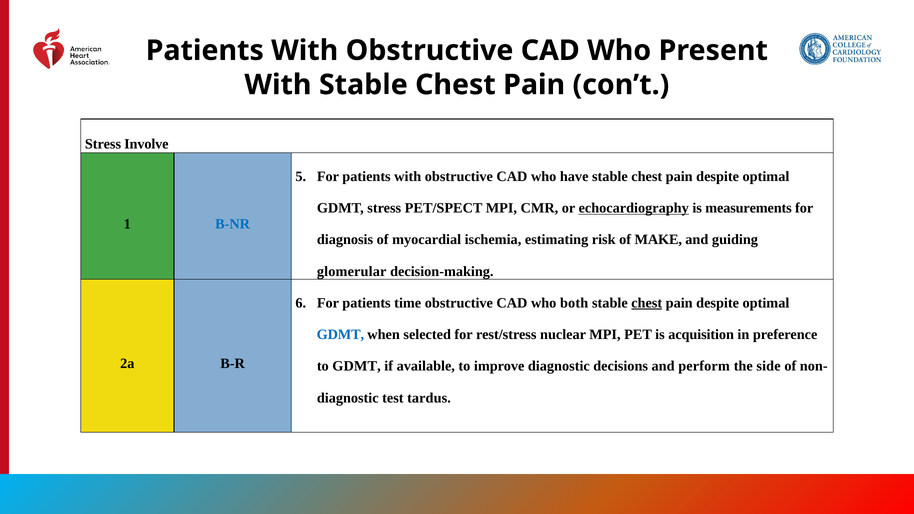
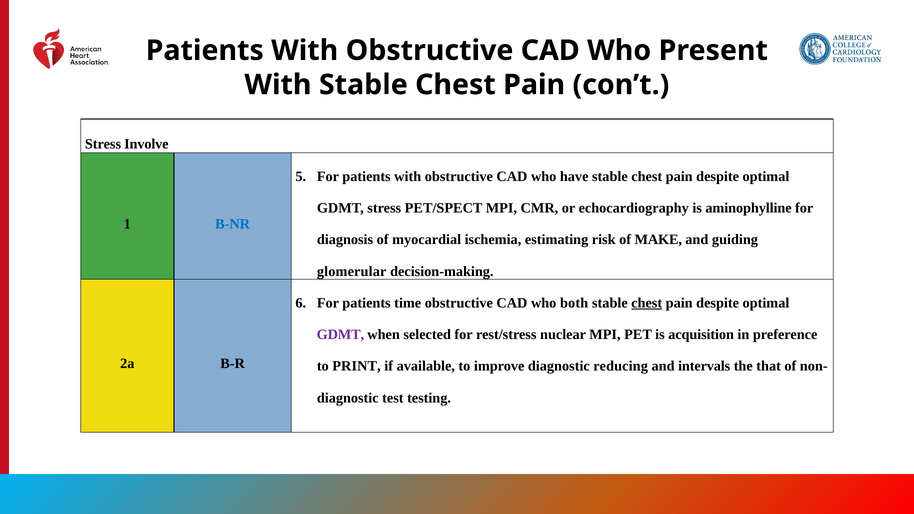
echocardiography underline: present -> none (634, 208)
measurements: measurements -> aminophylline (749, 208)
GDMT colour: blue -> purple (340, 335)
to GDMT: GDMT -> PRINT (357, 366)
decisions: decisions -> reducing (621, 366)
perform: perform -> intervals (704, 366)
side: side -> that (769, 366)
tardus: tardus -> testing (429, 398)
